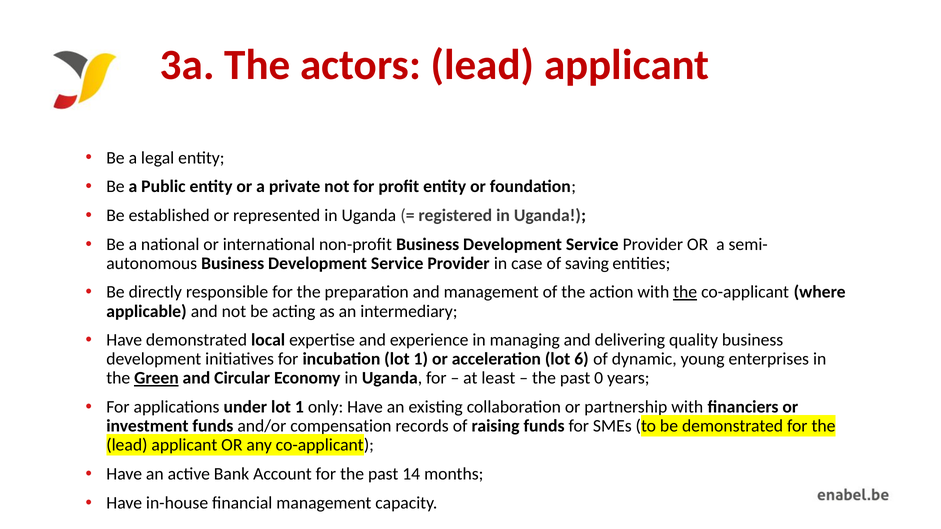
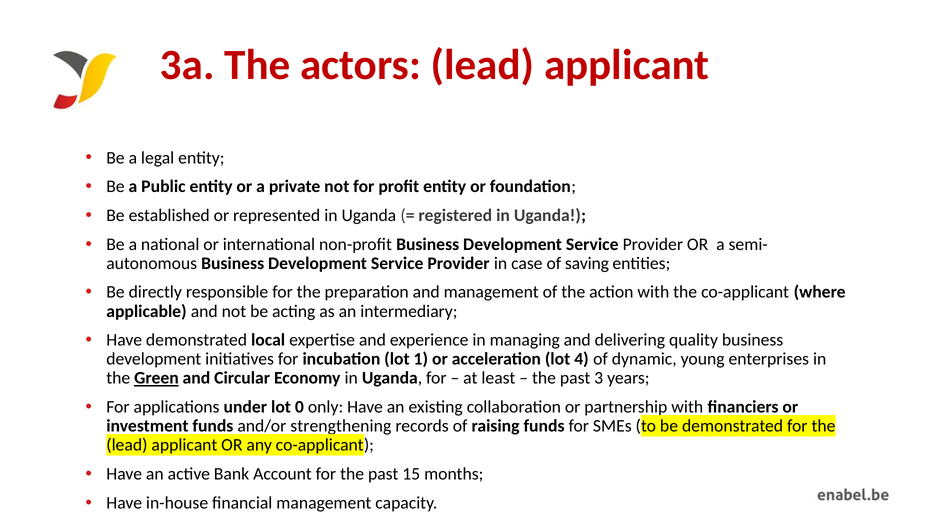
the underline: present -> none (685, 292)
6: 6 -> 4 (582, 359)
0: 0 -> 3 (599, 378)
under lot 1: 1 -> 0 (299, 407)
compensation: compensation -> strengthening (341, 426)
14: 14 -> 15 (411, 474)
